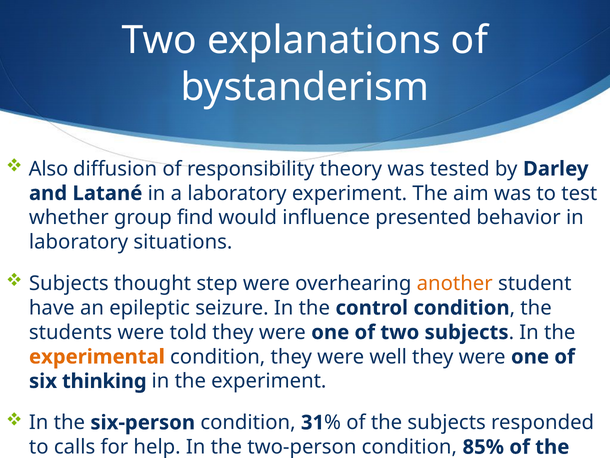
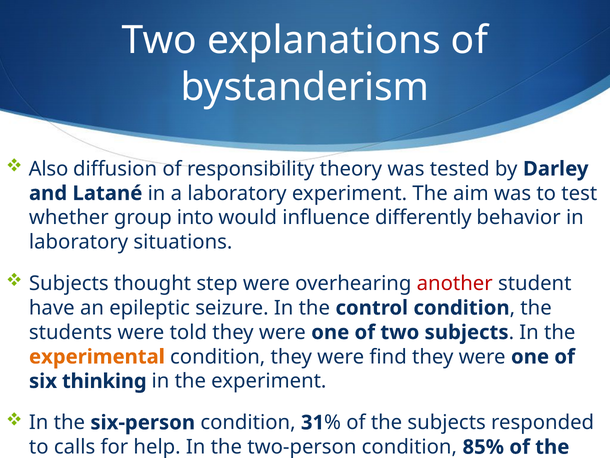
find: find -> into (195, 217)
presented: presented -> differently (423, 217)
another colour: orange -> red (455, 283)
well: well -> find (388, 356)
